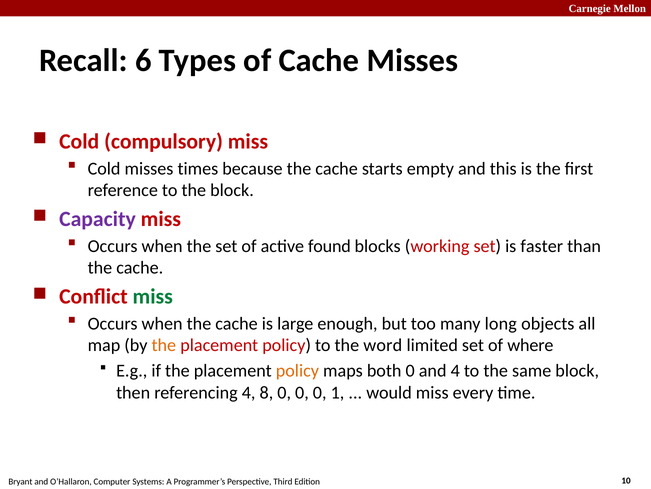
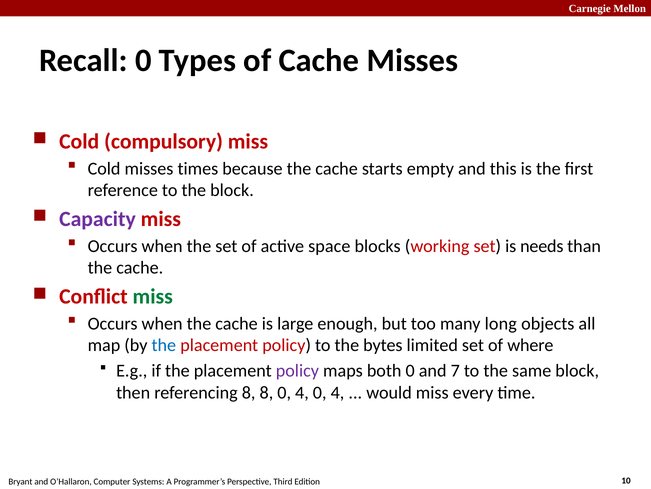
Recall 6: 6 -> 0 (143, 60)
found: found -> space (329, 246)
faster: faster -> needs (542, 246)
the colour: orange -> blue (164, 345)
word: word -> bytes (383, 345)
policy colour: orange -> purple (297, 370)
and 4: 4 -> 7 (455, 370)
referencing 4: 4 -> 8 (249, 392)
8 0 0: 0 -> 4 (302, 392)
1: 1 -> 4 (338, 392)
